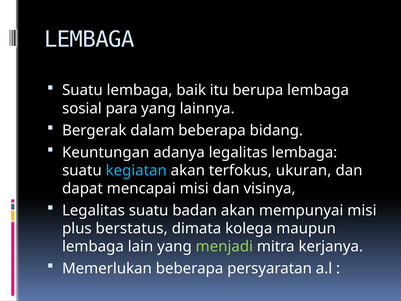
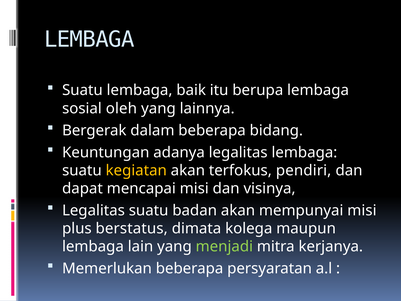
para: para -> oleh (121, 108)
kegiatan colour: light blue -> yellow (136, 170)
ukuran: ukuran -> pendiri (304, 170)
